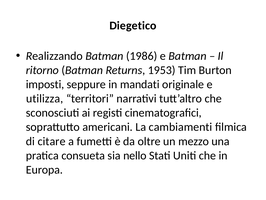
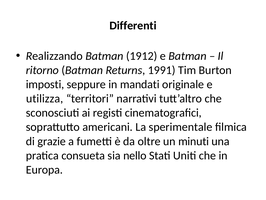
Diegetico: Diegetico -> Differenti (133, 25)
1986: 1986 -> 1912 (142, 56)
1953: 1953 -> 1991 (162, 70)
cambiamenti: cambiamenti -> sperimentale (181, 127)
citare: citare -> grazie (52, 141)
mezzo: mezzo -> minuti (194, 141)
